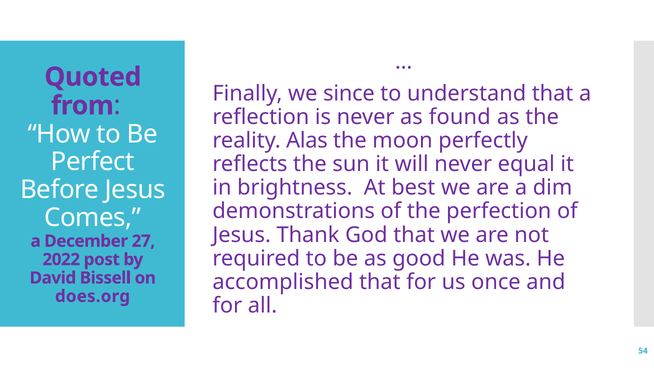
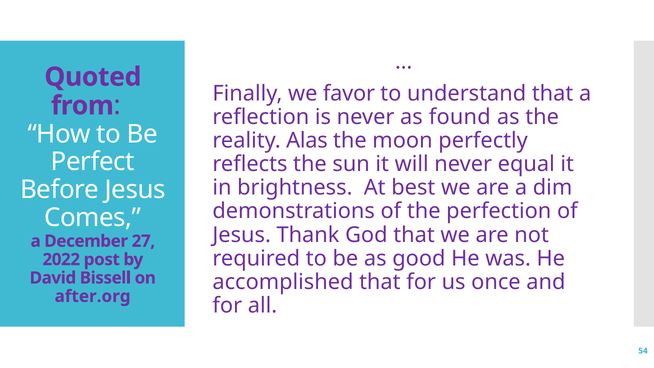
since: since -> favor (349, 93)
does.org: does.org -> after.org (93, 296)
